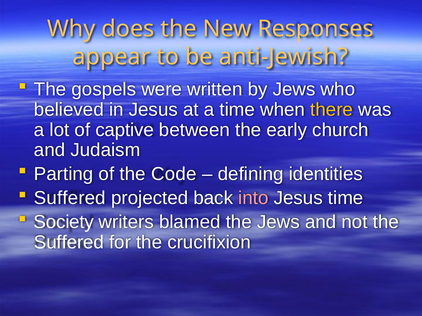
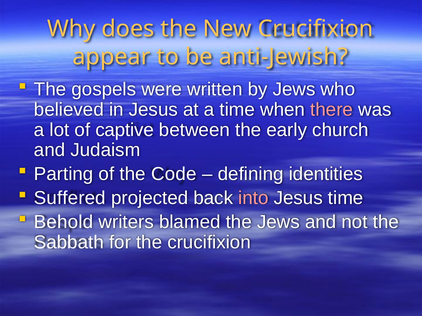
New Responses: Responses -> Crucifixion (316, 29)
there colour: yellow -> pink (332, 110)
Society: Society -> Behold (64, 222)
Suffered: Suffered -> Sabbath (69, 243)
